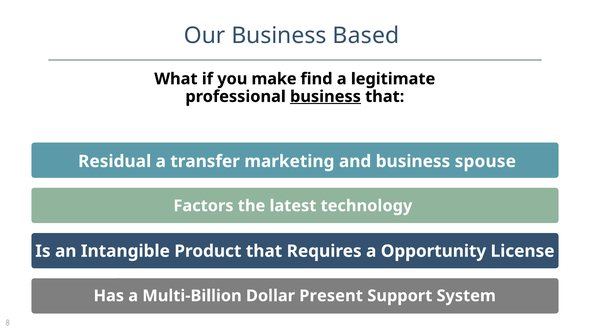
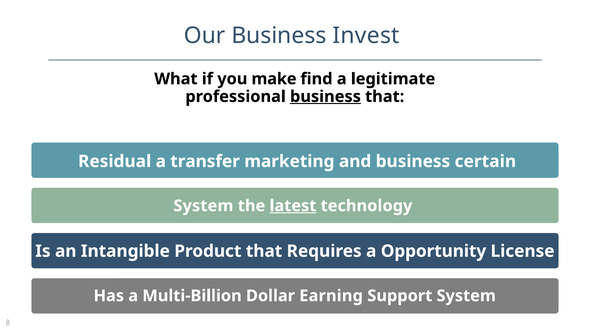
Based: Based -> Invest (366, 35)
spouse: spouse -> certain (485, 161)
Factors: Factors -> System (203, 206)
latest underline: none -> present (293, 206)
Present: Present -> Earning (331, 296)
